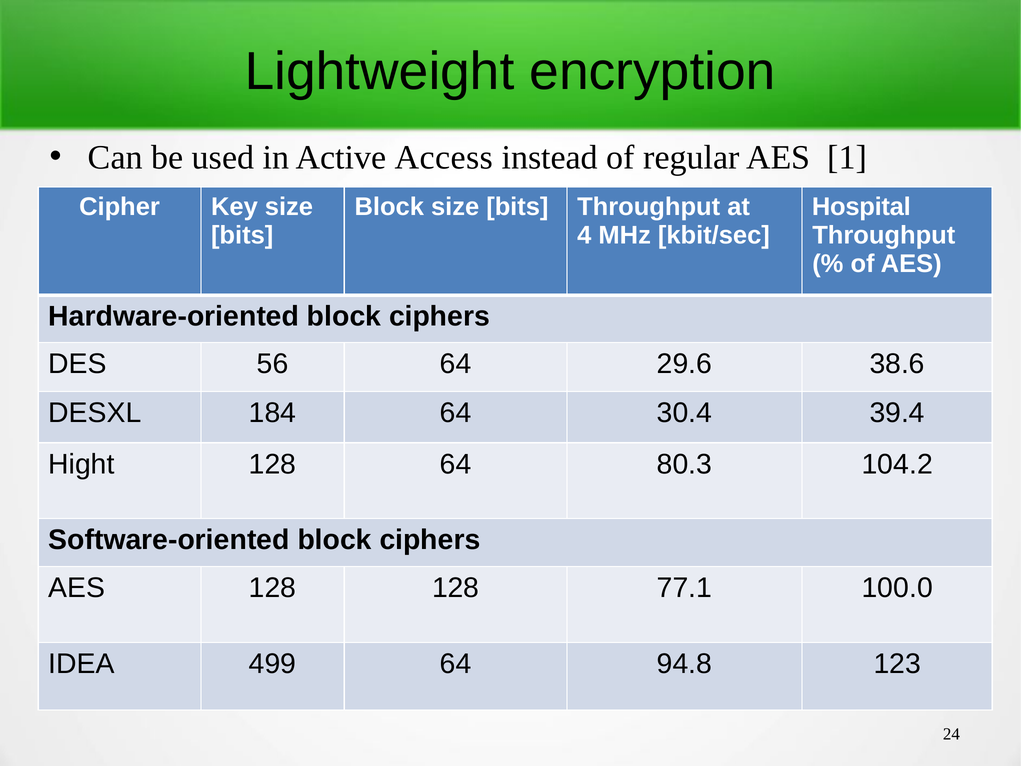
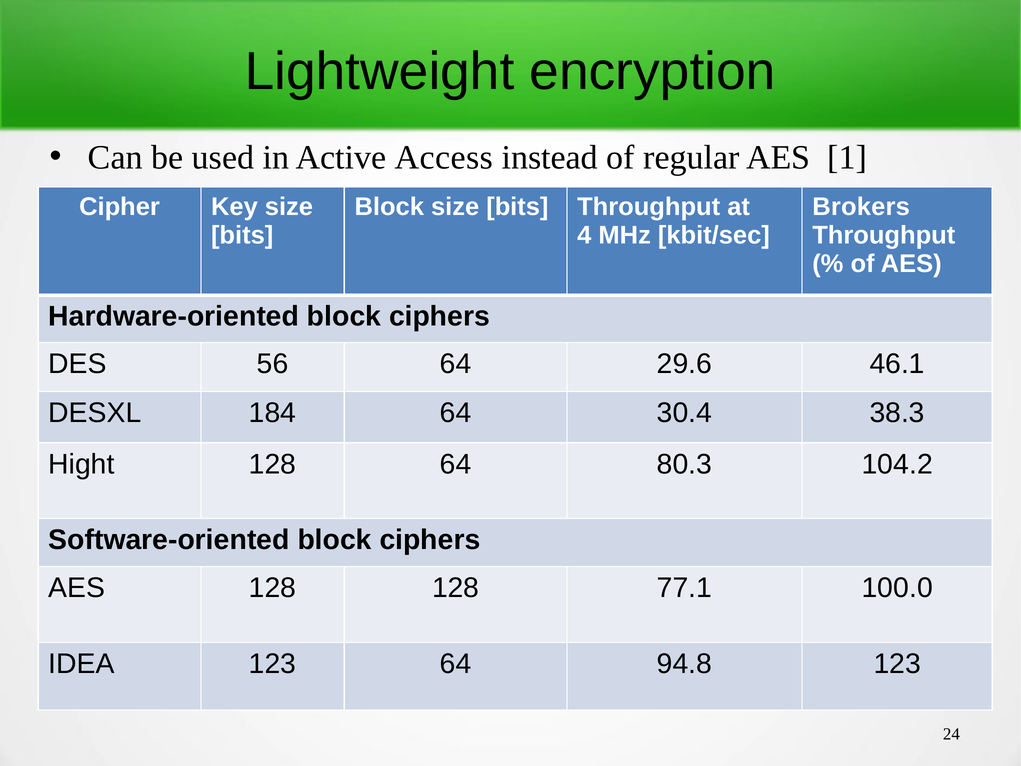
Hospital: Hospital -> Brokers (861, 207)
38.6: 38.6 -> 46.1 (897, 364)
39.4: 39.4 -> 38.3 (897, 413)
IDEA 499: 499 -> 123 (273, 664)
